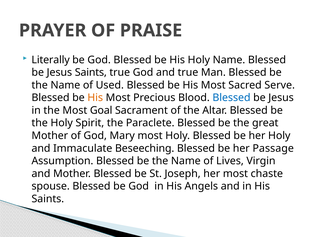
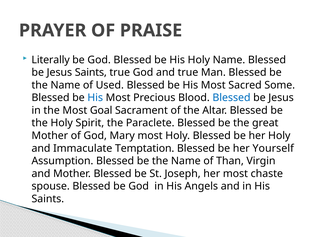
Serve: Serve -> Some (280, 85)
His colour: orange -> blue (95, 98)
Beseeching: Beseeching -> Temptation (145, 148)
Passage: Passage -> Yourself (273, 148)
Lives: Lives -> Than (230, 161)
